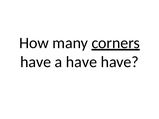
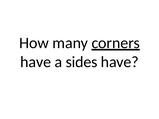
a have: have -> sides (82, 62)
